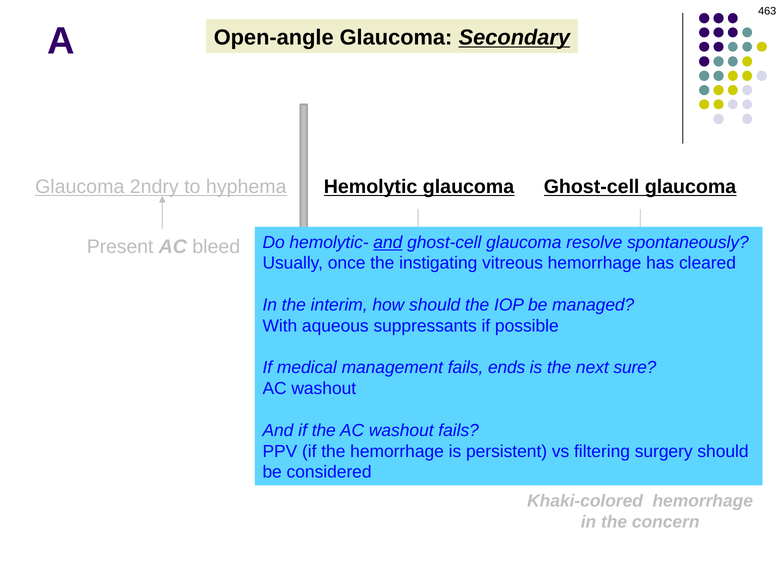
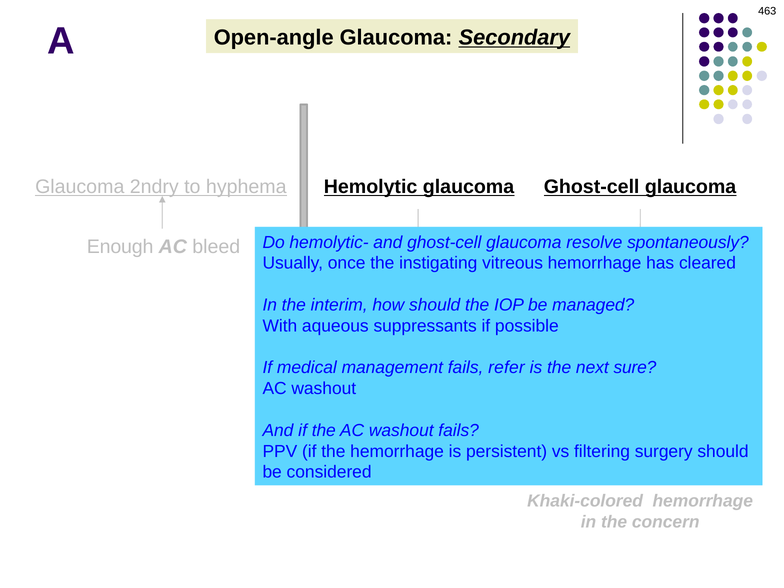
and underline: present -> none (388, 242)
Present: Present -> Enough (120, 247)
ends: ends -> refer (506, 368)
